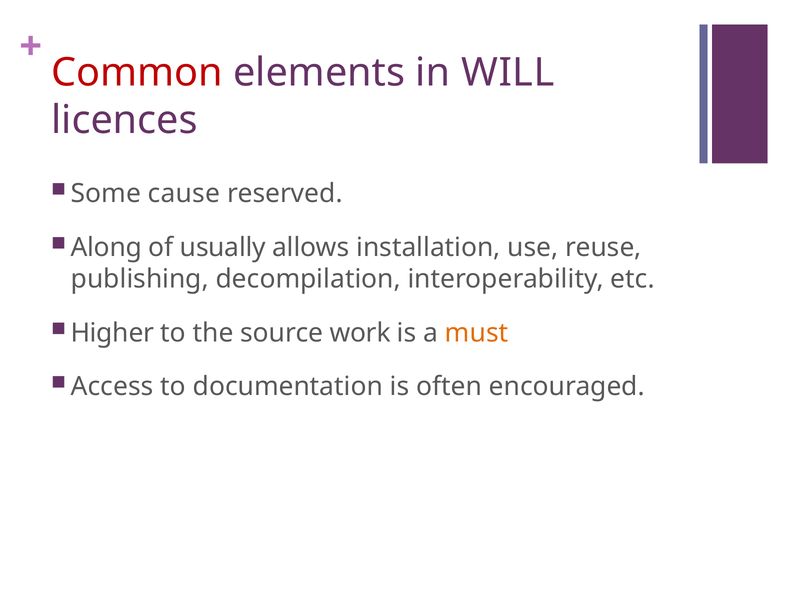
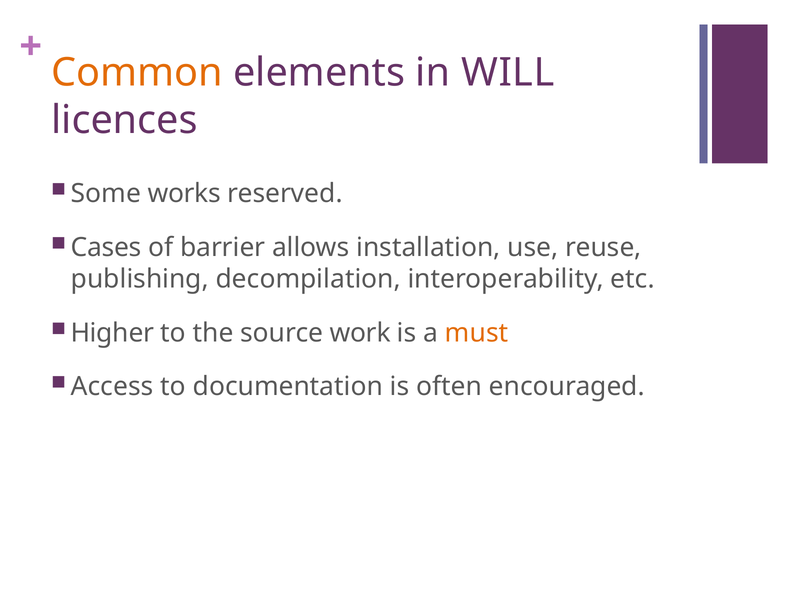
Common colour: red -> orange (137, 73)
cause: cause -> works (184, 193)
Along: Along -> Cases (106, 247)
usually: usually -> barrier (223, 247)
